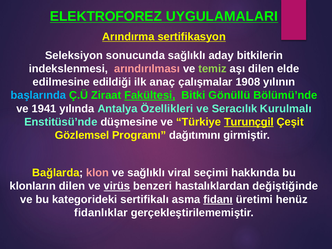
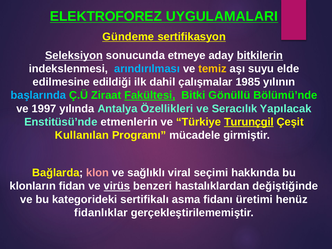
Arındırma: Arındırma -> Gündeme (128, 37)
Seleksiyon underline: none -> present (74, 56)
sonucunda sağlıklı: sağlıklı -> etmeye (187, 56)
bitkilerin underline: none -> present (260, 56)
arındırılması colour: pink -> light blue (147, 69)
temiz colour: light green -> yellow (213, 69)
aşı dilen: dilen -> suyu (261, 69)
anaç: anaç -> dahil (162, 82)
1908: 1908 -> 1985 (248, 82)
1941: 1941 -> 1997 (44, 109)
Kurulmalı: Kurulmalı -> Yapılacak (286, 109)
düşmesine: düşmesine -> etmenlerin (129, 122)
Gözlemsel: Gözlemsel -> Kullanılan (82, 135)
dağıtımını: dağıtımını -> mücadele (195, 135)
klonların dilen: dilen -> fidan (72, 186)
fidanı underline: present -> none (218, 199)
